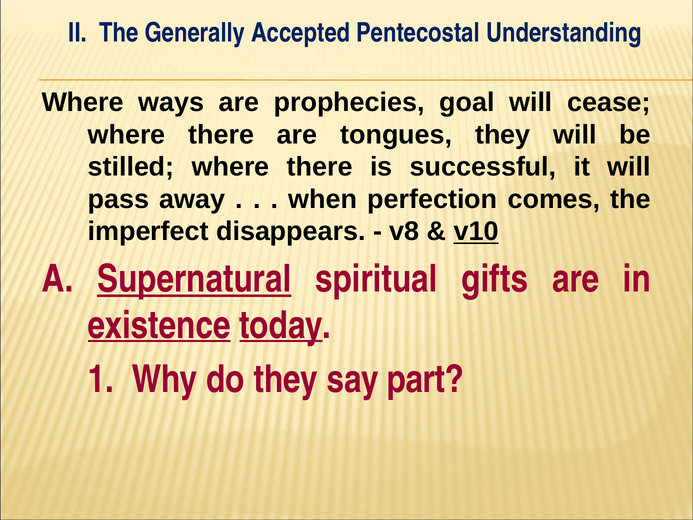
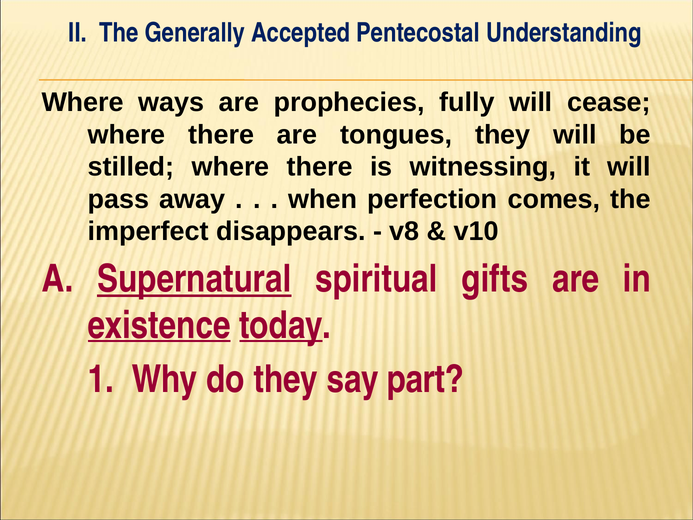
goal: goal -> fully (467, 102)
successful: successful -> witnessing (483, 167)
v10 underline: present -> none (476, 231)
